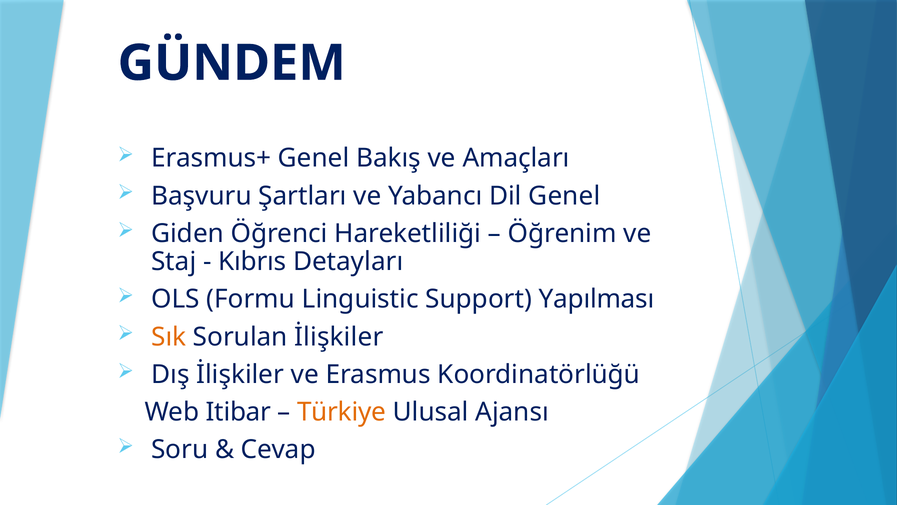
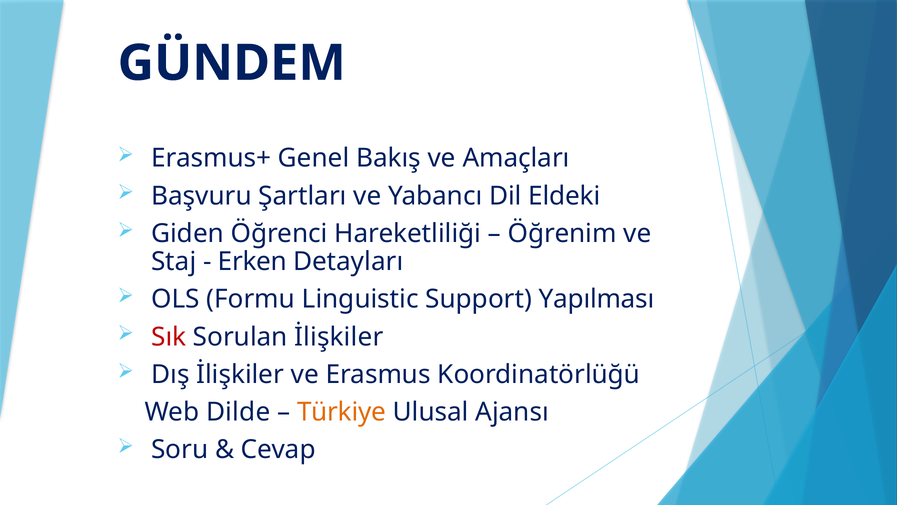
Dil Genel: Genel -> Eldeki (565, 196)
Kıbrıs: Kıbrıs -> Erken (252, 261)
Sık colour: orange -> red (169, 337)
Itibar: Itibar -> Dilde (238, 412)
